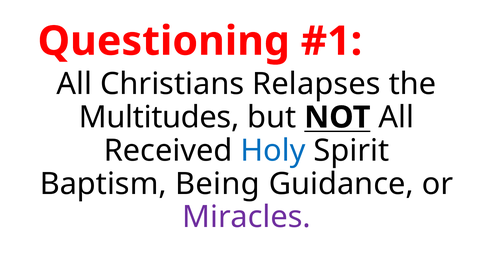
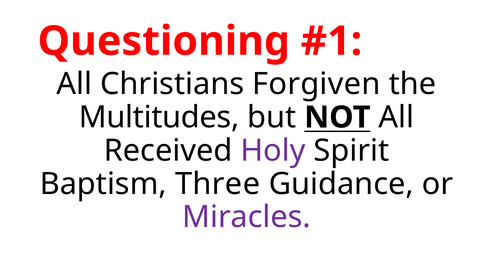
Relapses: Relapses -> Forgiven (316, 84)
Holy colour: blue -> purple (273, 151)
Being: Being -> Three (218, 184)
